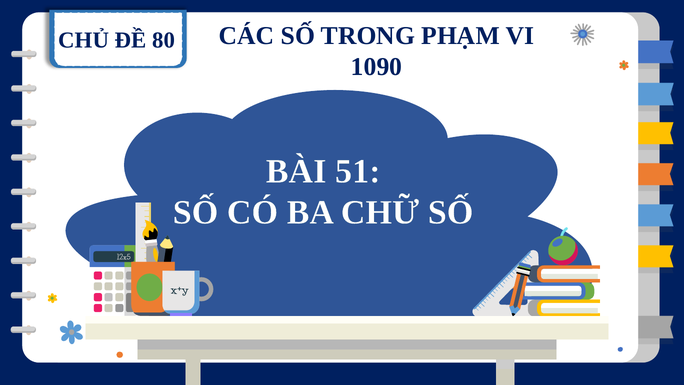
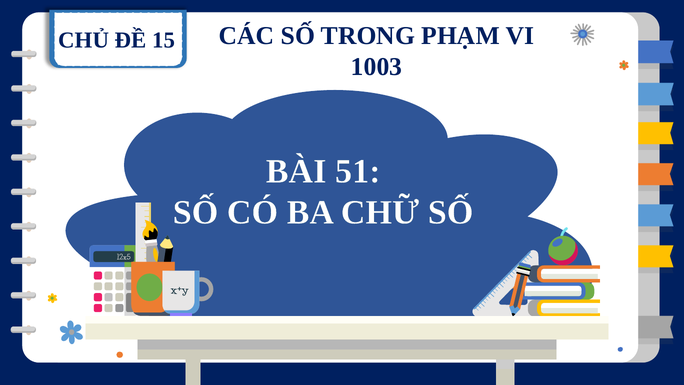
80: 80 -> 15 (164, 40)
1090: 1090 -> 1003 (377, 67)
